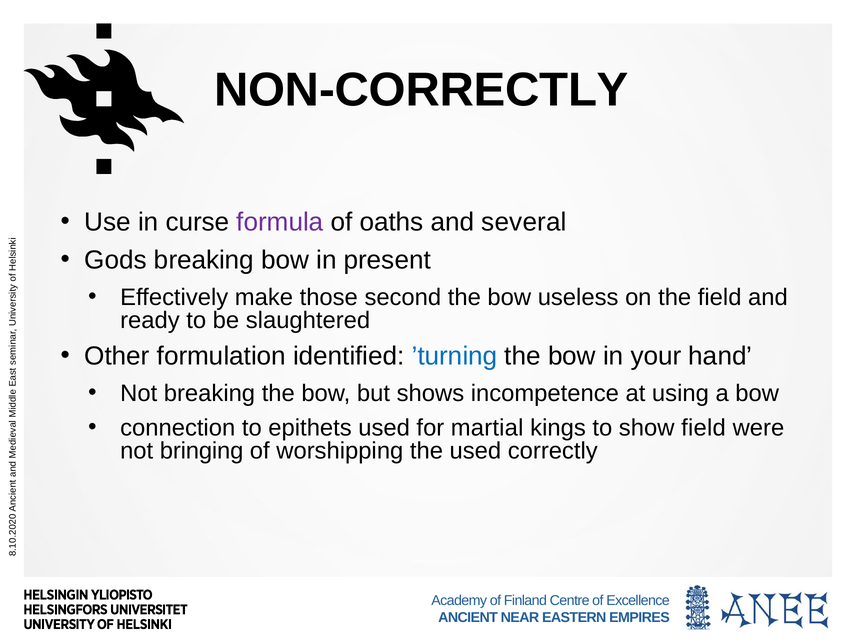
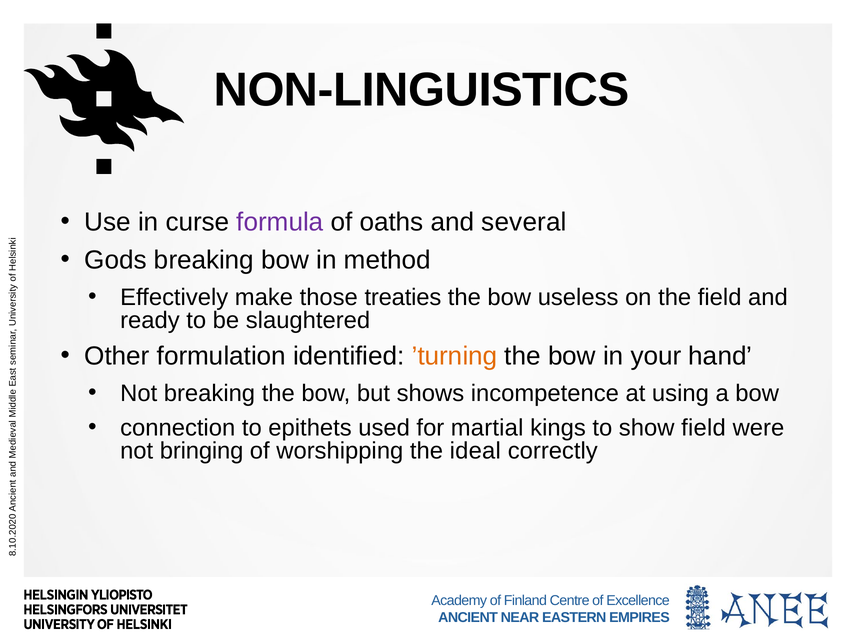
NON-CORRECTLY: NON-CORRECTLY -> NON-LINGUISTICS (421, 90)
present: present -> method (387, 260)
second: second -> treaties (403, 297)
’turning colour: blue -> orange (455, 356)
the used: used -> ideal (475, 451)
